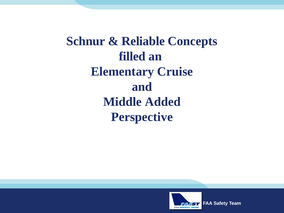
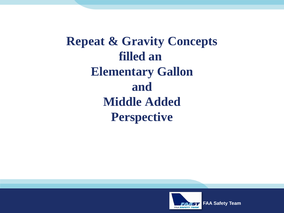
Schnur: Schnur -> Repeat (86, 41)
Reliable: Reliable -> Gravity (143, 41)
Cruise: Cruise -> Gallon (175, 72)
